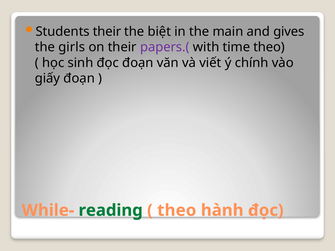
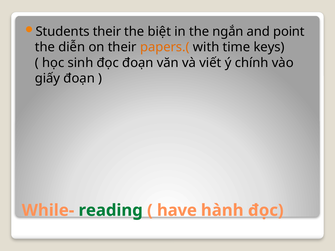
main: main -> ngắn (228, 32)
gives: gives -> point (289, 32)
girls: girls -> diễn (72, 47)
papers.( colour: purple -> orange (165, 47)
time theo: theo -> keys (269, 47)
theo: theo -> have (177, 211)
